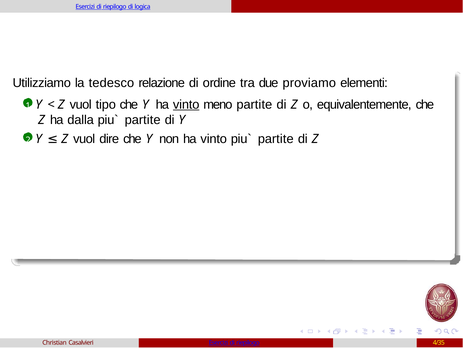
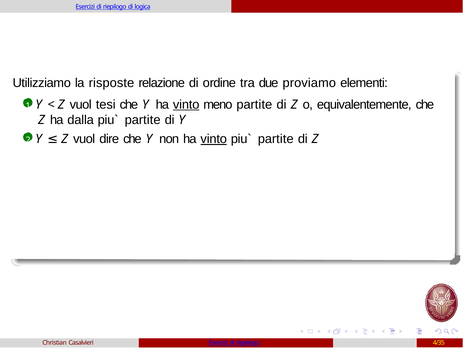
tedesco: tedesco -> risposte (111, 83)
tipo: tipo -> tesi (106, 104)
vinto underline: none -> present (214, 139)
